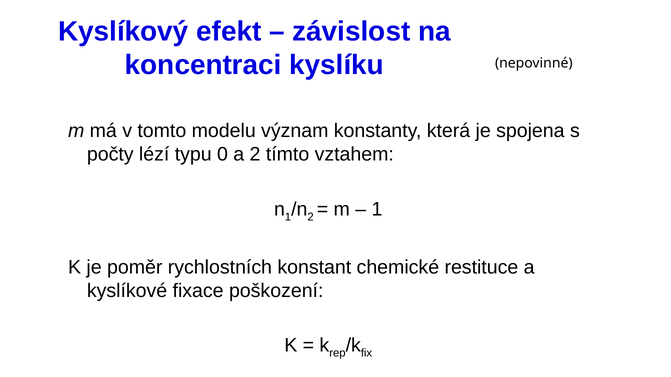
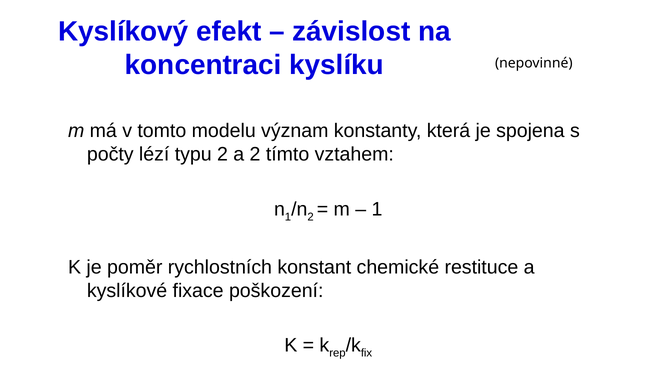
typu 0: 0 -> 2 (223, 155)
